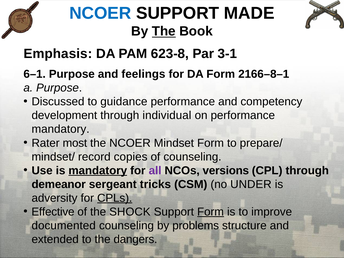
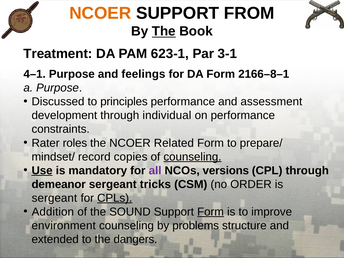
NCOER colour: blue -> orange (100, 13)
MADE: MADE -> FROM (249, 13)
Emphasis: Emphasis -> Treatment (58, 54)
623-8: 623-8 -> 623-1 (170, 54)
6–1: 6–1 -> 4–1 (35, 74)
guidance: guidance -> principles (124, 102)
competency: competency -> assessment (271, 102)
mandatory: mandatory -> constraints (61, 129)
most: most -> roles (75, 143)
Mindset: Mindset -> Related (174, 143)
counseling underline: none -> present (192, 157)
Use underline: none -> present (42, 170)
mandatory underline: present -> none (98, 170)
UNDER: UNDER -> ORDER (251, 184)
adversity: adversity -> sergeant (54, 198)
Effective: Effective -> Addition (53, 212)
SHOCK: SHOCK -> SOUND (130, 212)
documented: documented -> environment (64, 226)
